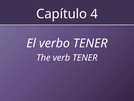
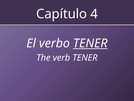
TENER underline: none -> present (90, 43)
